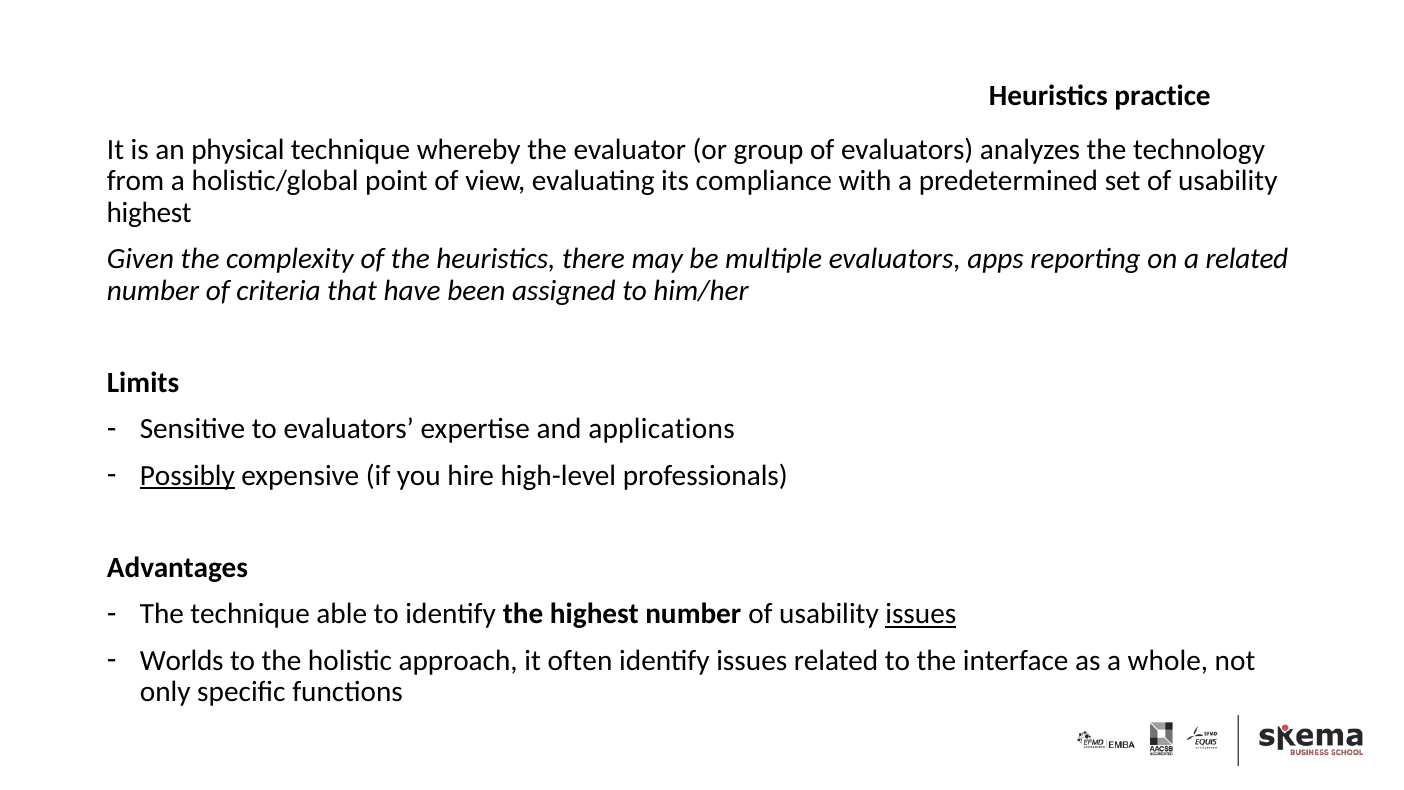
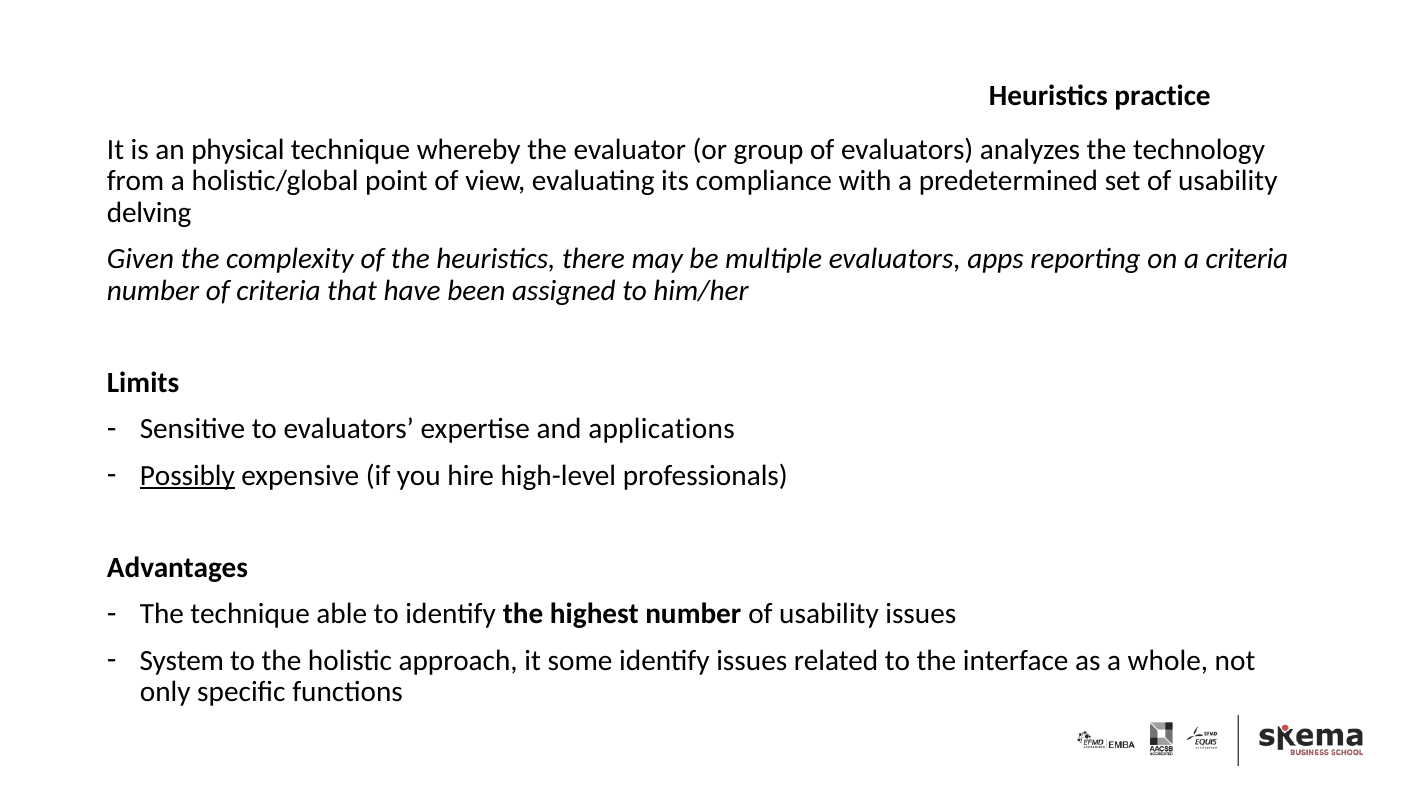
highest: highest -> delving (149, 213)
a related: related -> criteria (1247, 259)
issues underline: present -> none (921, 614)
Worlds: Worlds -> System (182, 660)
often: often -> some (580, 660)
